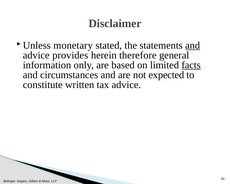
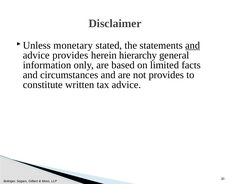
therefore: therefore -> hierarchy (138, 55)
facts underline: present -> none (191, 65)
not expected: expected -> provides (166, 75)
